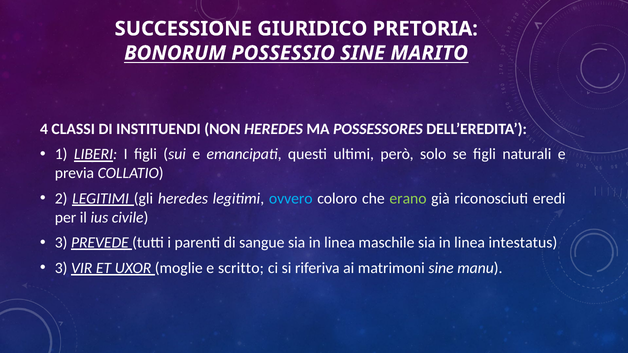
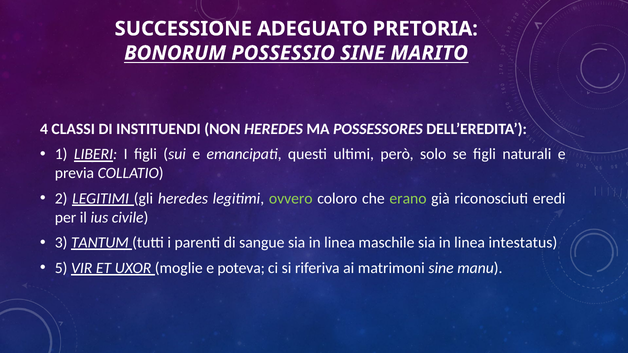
GIURIDICO: GIURIDICO -> ADEGUATO (312, 29)
ovvero colour: light blue -> light green (291, 199)
PREVEDE: PREVEDE -> TANTUM (100, 243)
3: 3 -> 5 (61, 268)
scritto: scritto -> poteva (241, 268)
